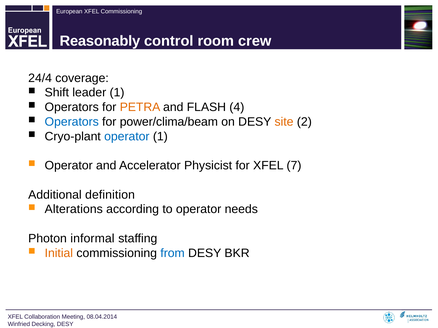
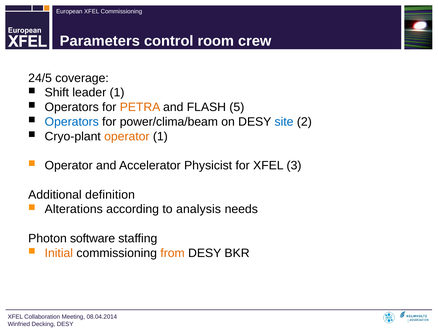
Reasonably: Reasonably -> Parameters (100, 41)
24/4: 24/4 -> 24/5 (40, 78)
4: 4 -> 5 (237, 107)
site colour: orange -> blue (284, 122)
operator colour: blue -> orange (127, 137)
7: 7 -> 3 (294, 166)
to operator: operator -> analysis (199, 210)
informal: informal -> software (93, 239)
from colour: blue -> orange (173, 253)
